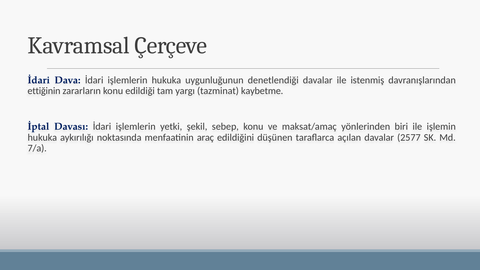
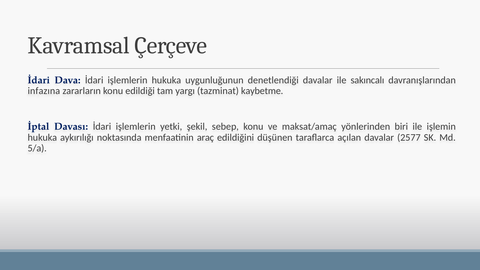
istenmiş: istenmiş -> sakıncalı (367, 80)
ettiğinin: ettiğinin -> infazına (44, 91)
7/a: 7/a -> 5/a (37, 148)
